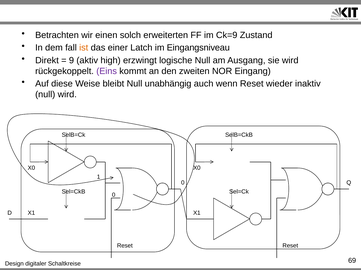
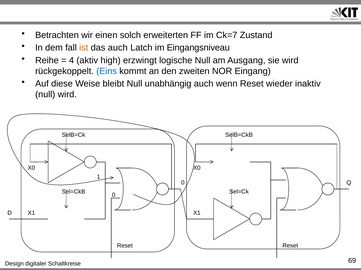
Ck=9: Ck=9 -> Ck=7 (227, 35)
das einer: einer -> auch (118, 48)
Direkt: Direkt -> Reihe (47, 60)
9: 9 -> 4 (71, 60)
Eins colour: purple -> blue (107, 71)
